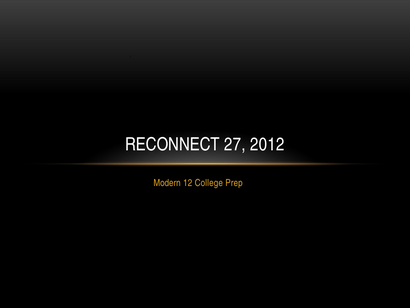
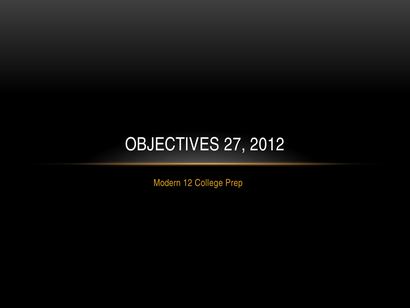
RECONNECT: RECONNECT -> OBJECTIVES (172, 144)
